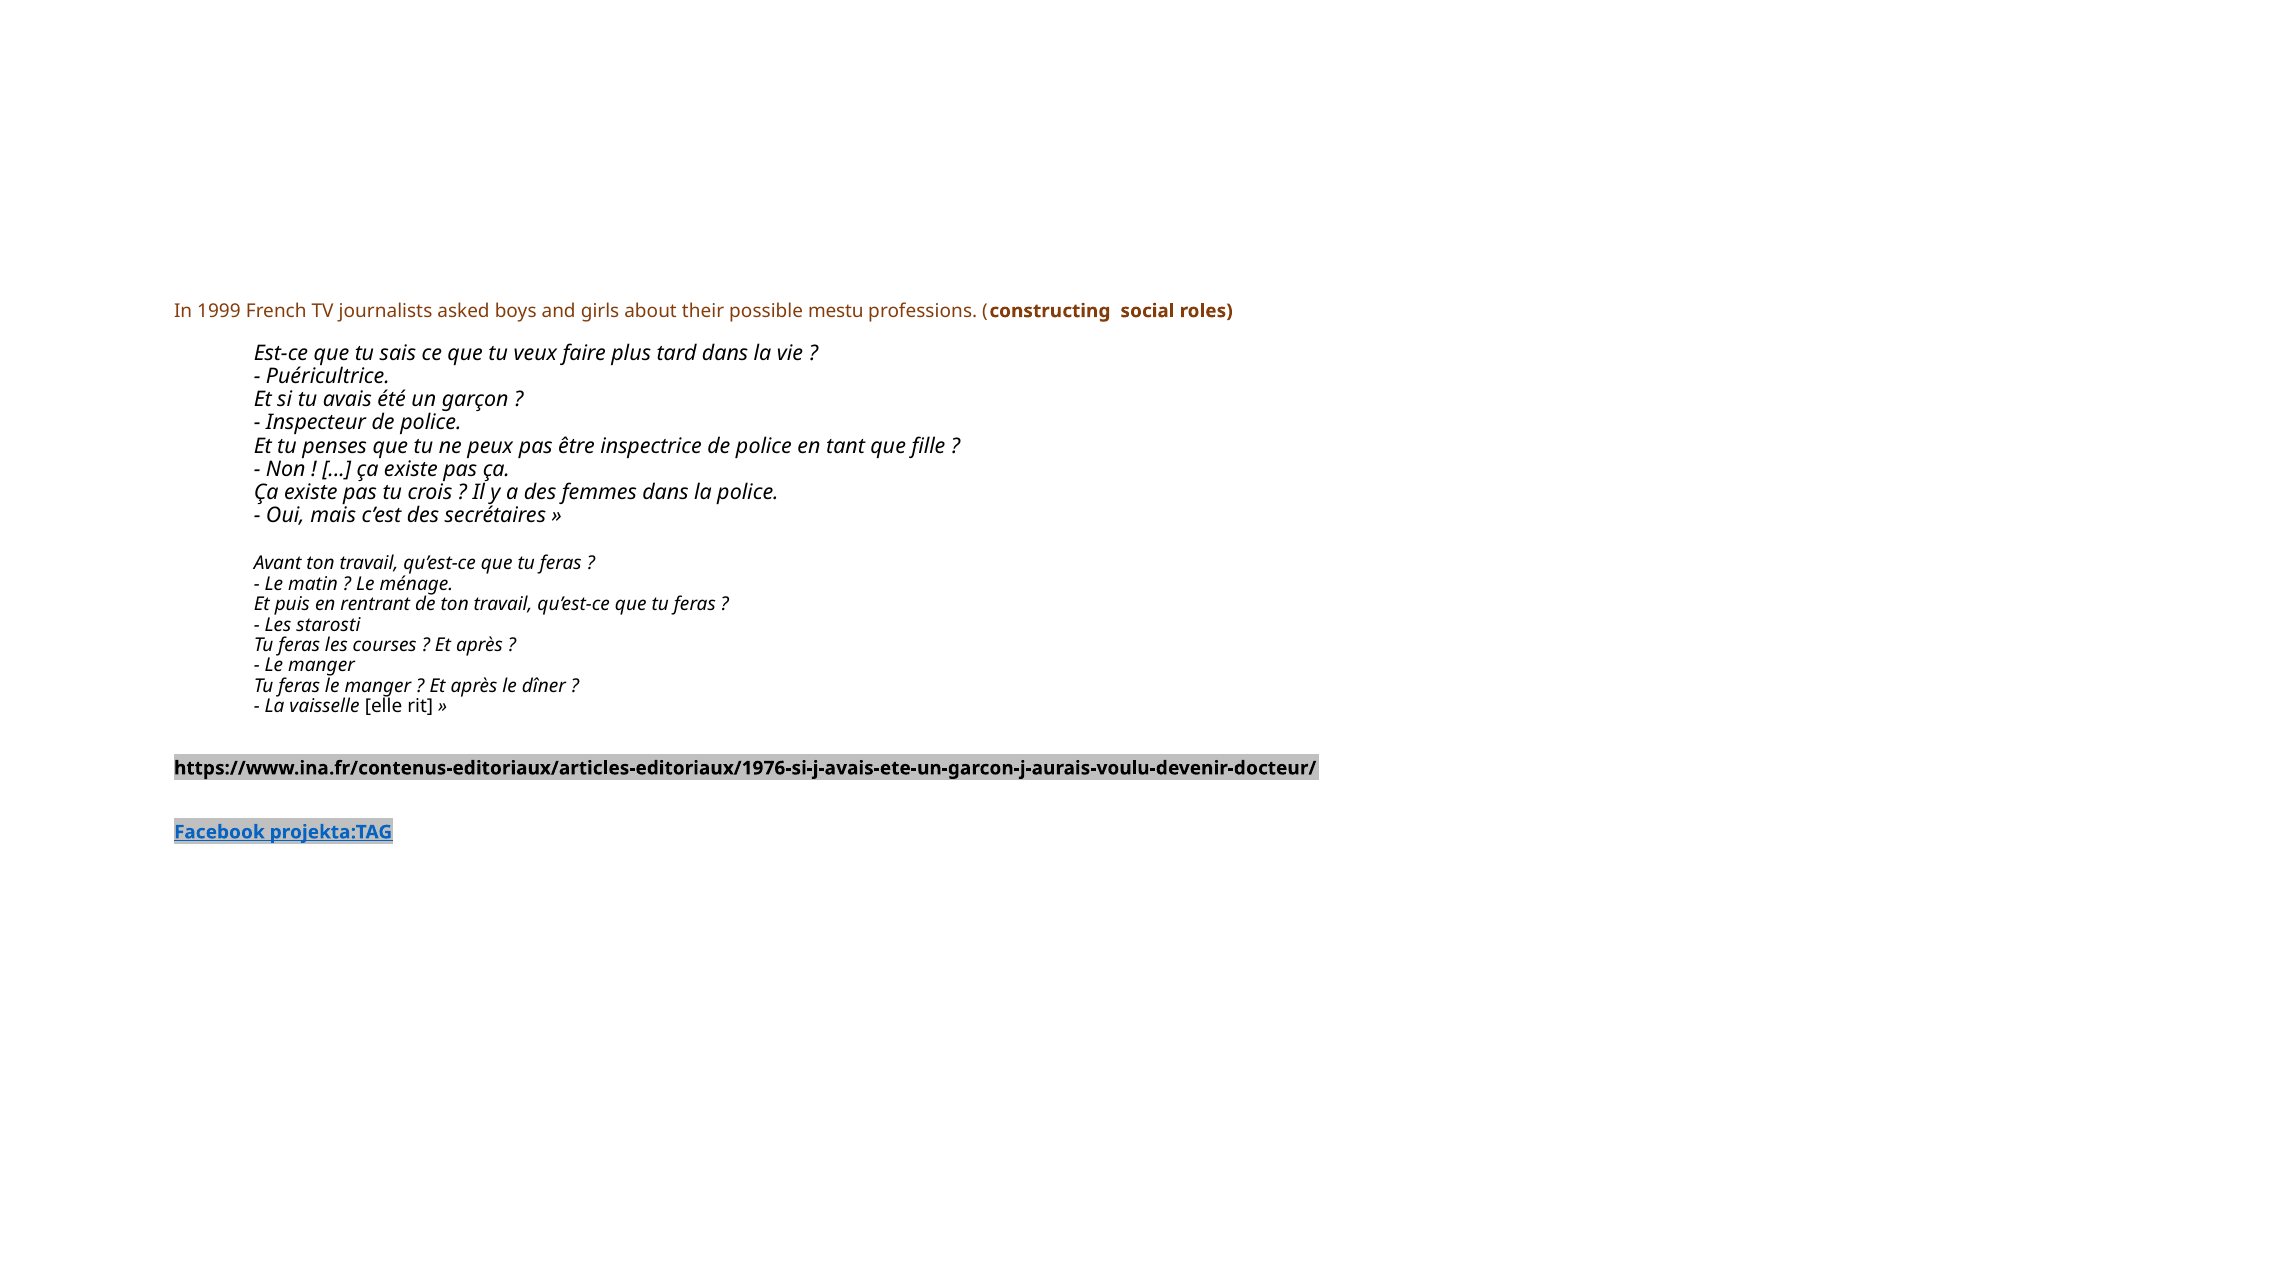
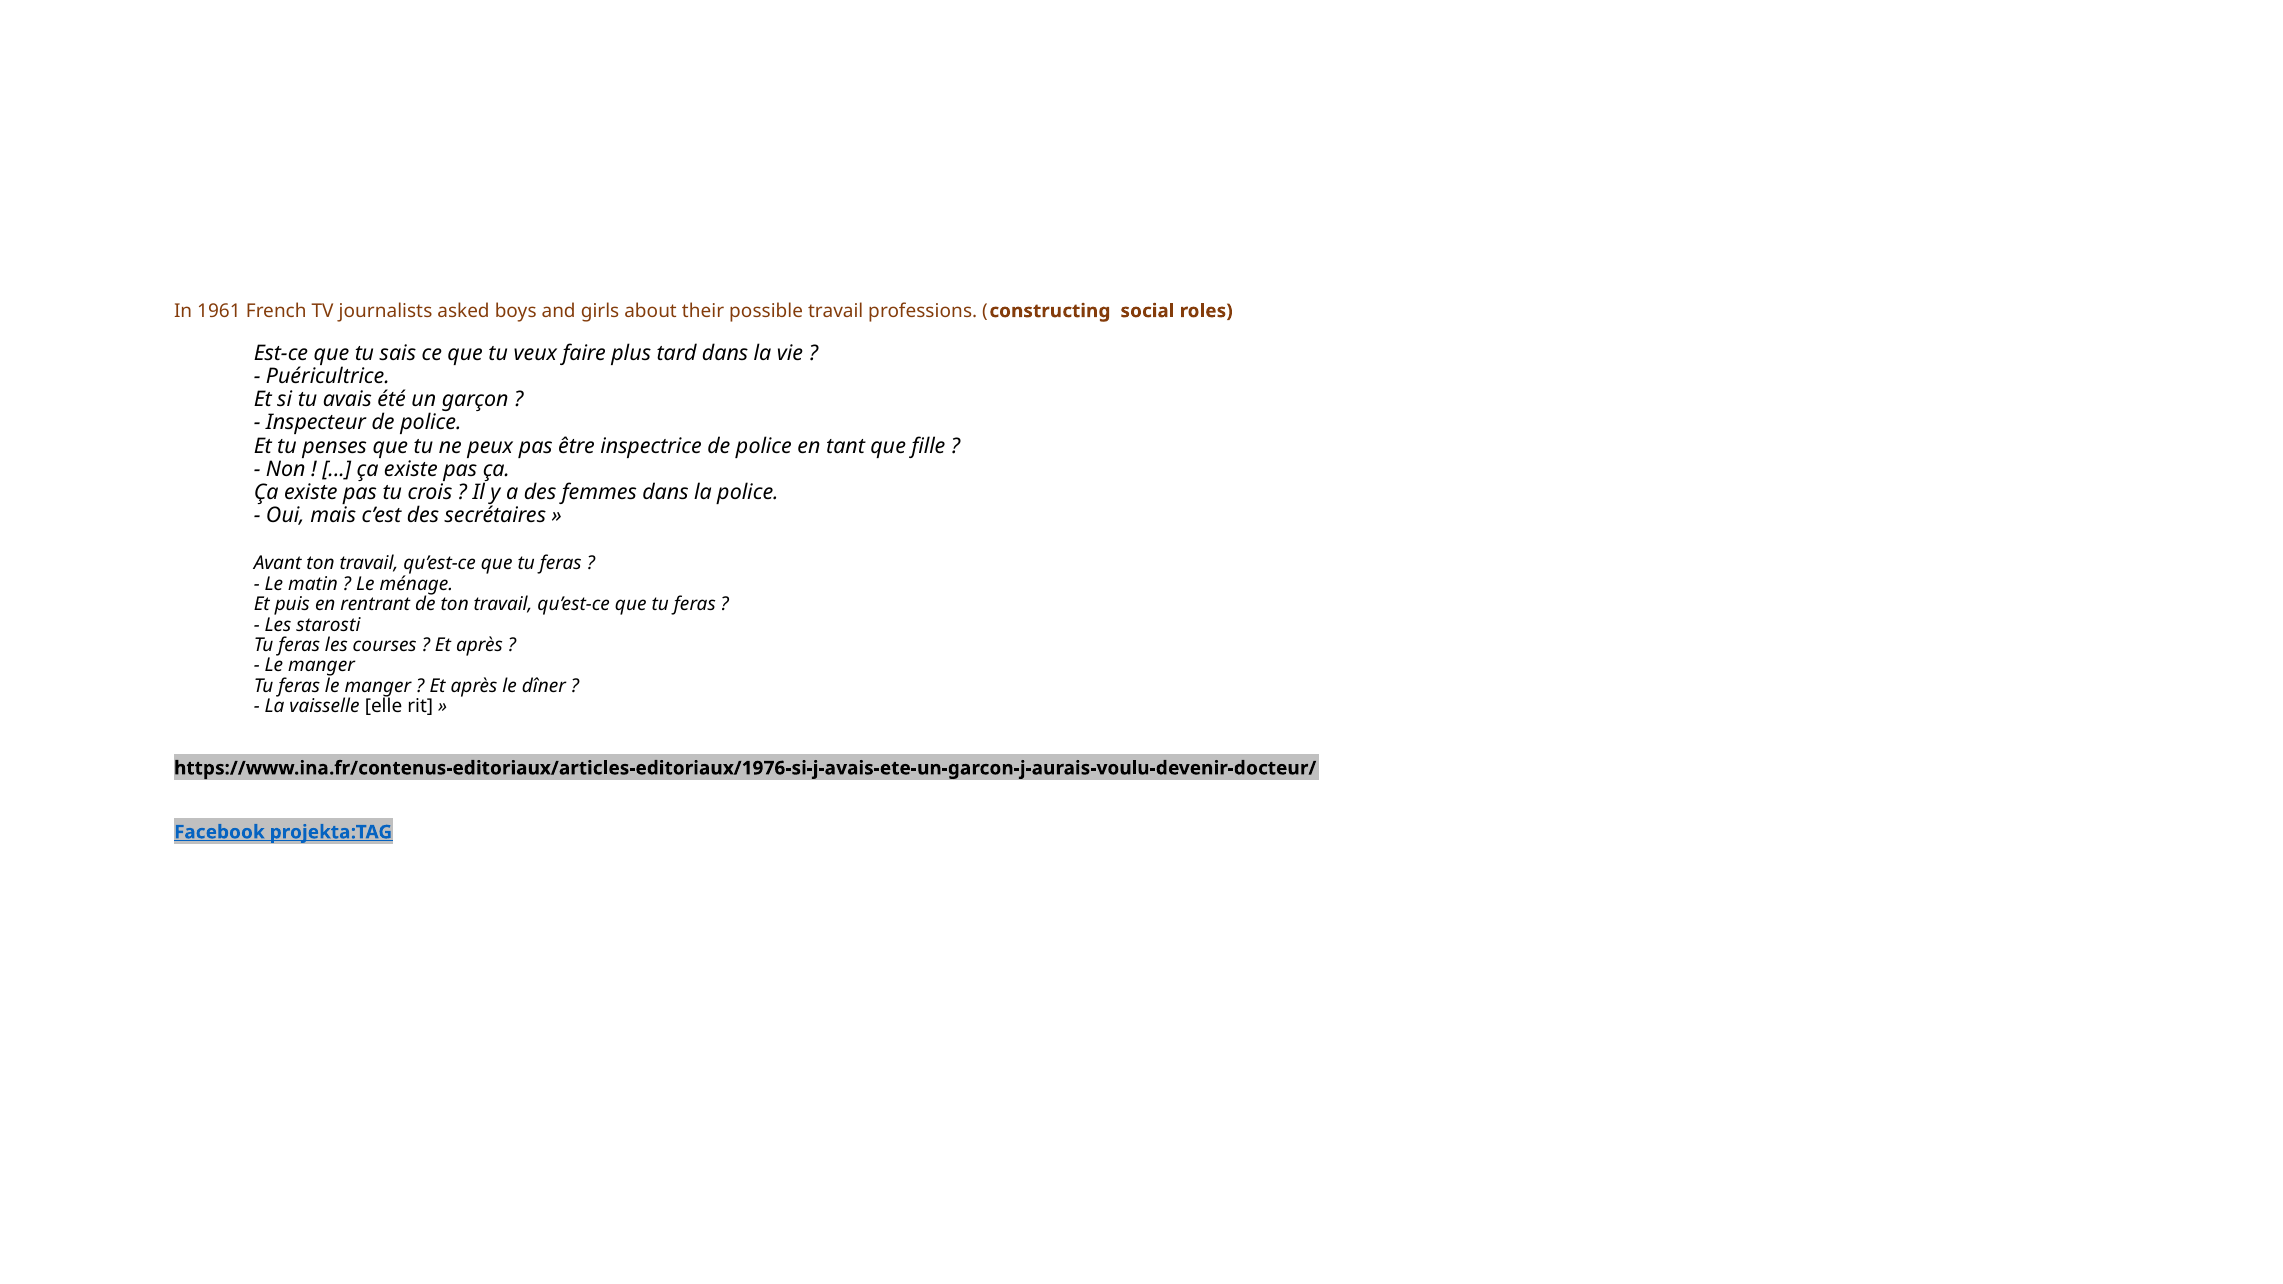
1999: 1999 -> 1961 (219, 311)
possible mestu: mestu -> travail (836, 311)
